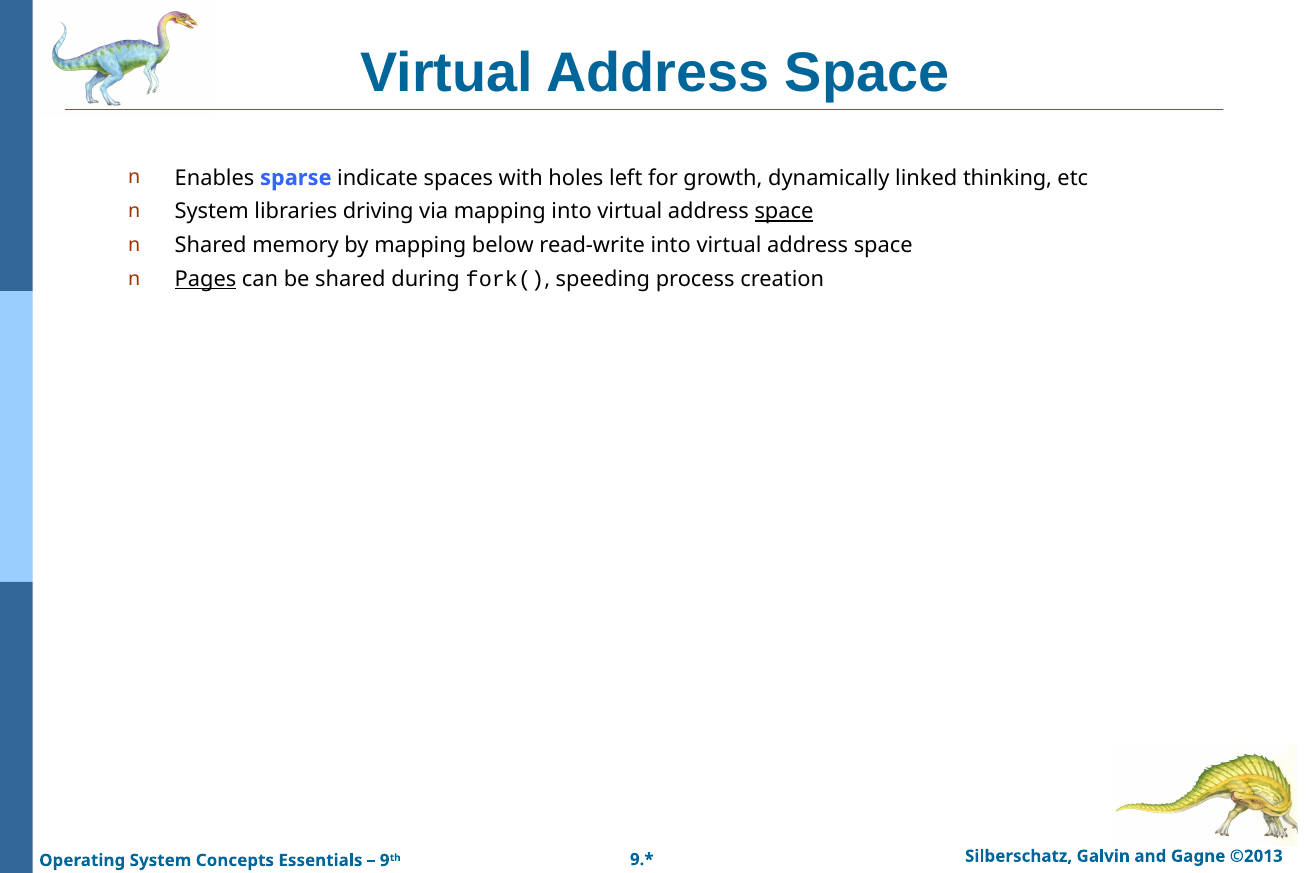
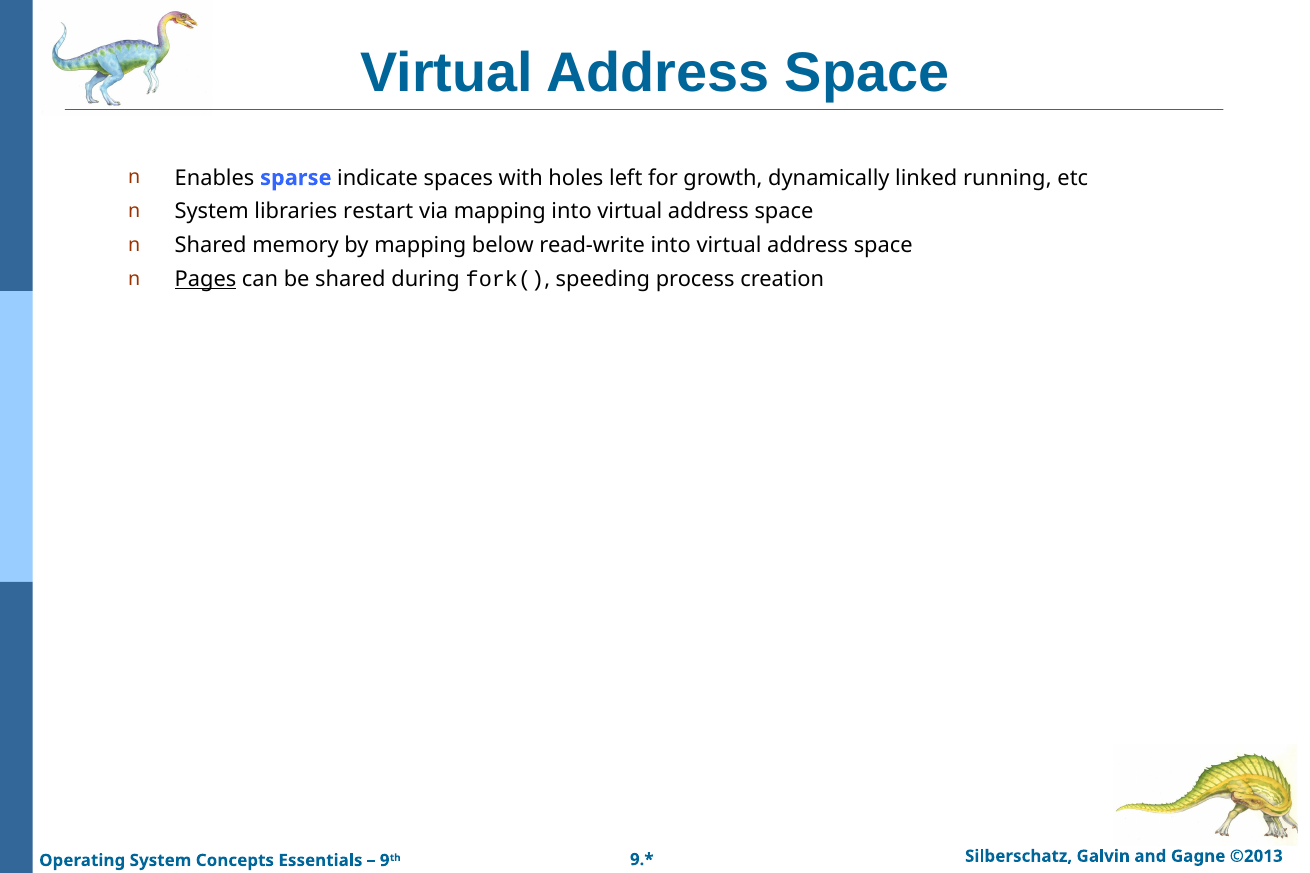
thinking: thinking -> running (1007, 178)
driving: driving -> restart (378, 212)
space underline: present -> none (784, 212)
